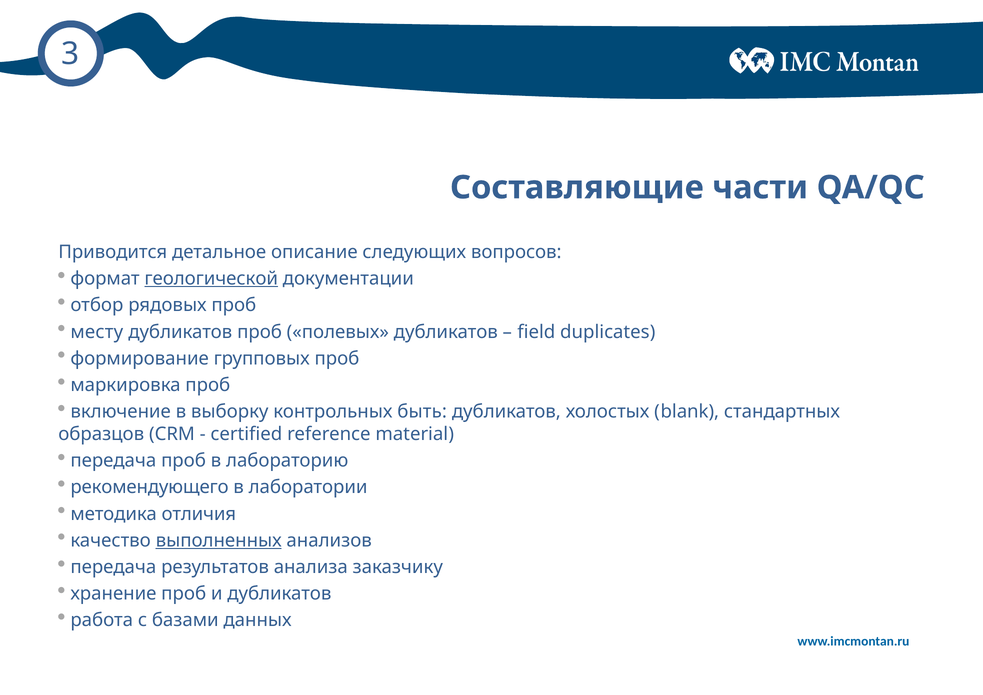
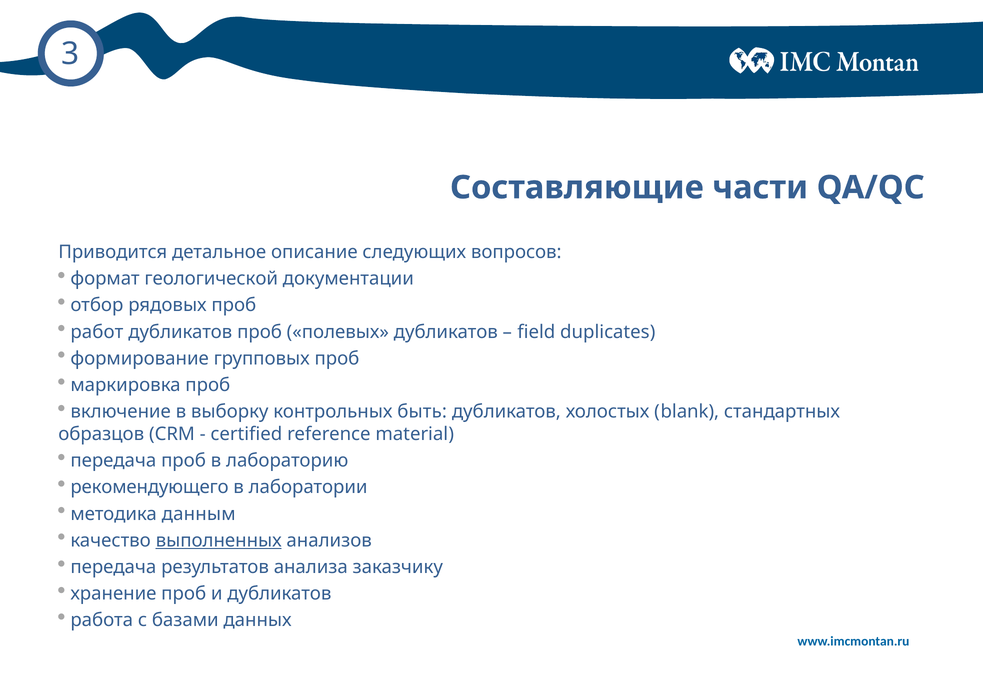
геологической underline: present -> none (211, 279)
месту: месту -> работ (97, 332)
отличия: отличия -> данным (199, 514)
